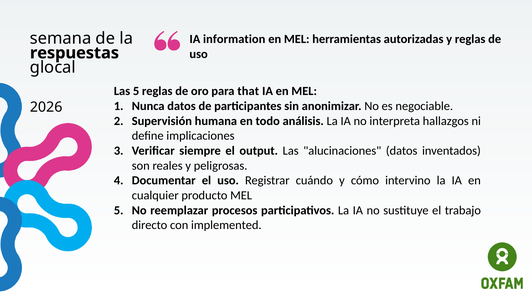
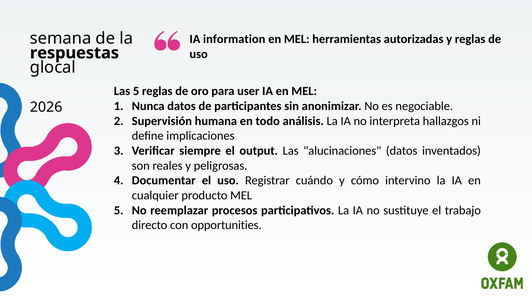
that: that -> user (248, 91)
implemented: implemented -> opportunities (226, 225)
